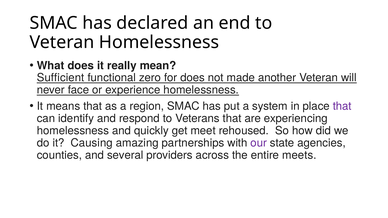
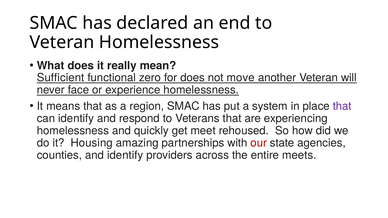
made: made -> move (241, 78)
Causing: Causing -> Housing (92, 143)
our colour: purple -> red (259, 143)
and several: several -> identify (125, 155)
